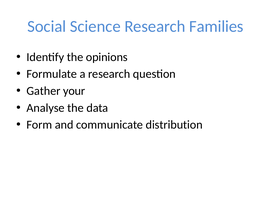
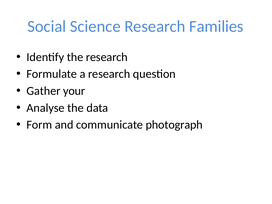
the opinions: opinions -> research (107, 57)
distribution: distribution -> photograph (174, 125)
